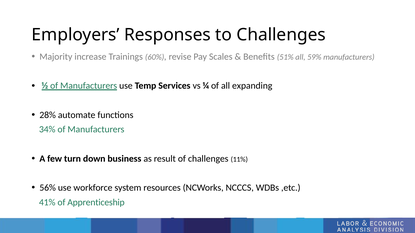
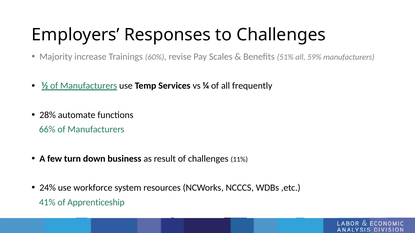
expanding: expanding -> frequently (252, 86)
34%: 34% -> 66% (47, 130)
56%: 56% -> 24% (48, 188)
